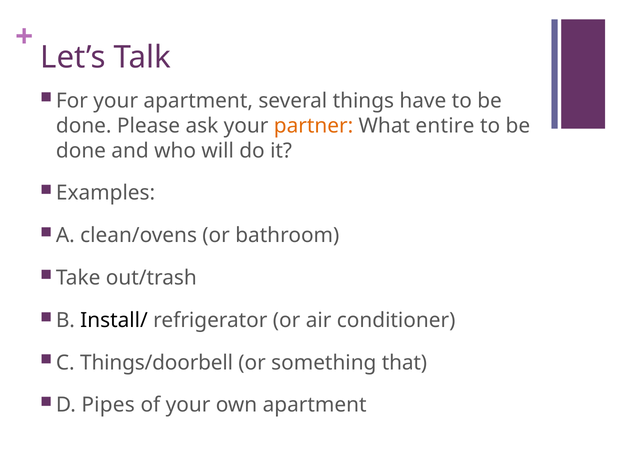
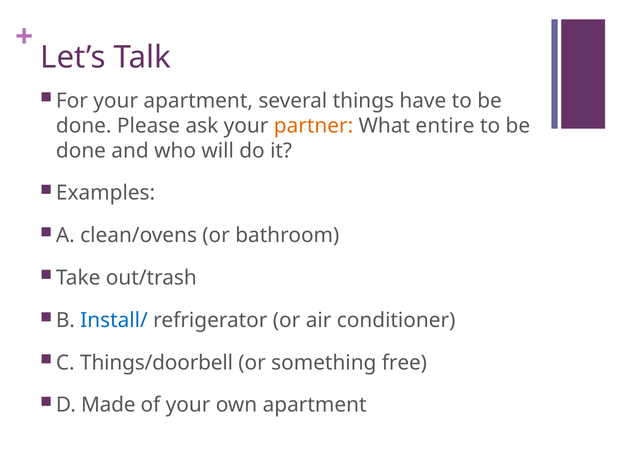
Install/ colour: black -> blue (114, 320)
that: that -> free (404, 362)
Pipes: Pipes -> Made (108, 405)
